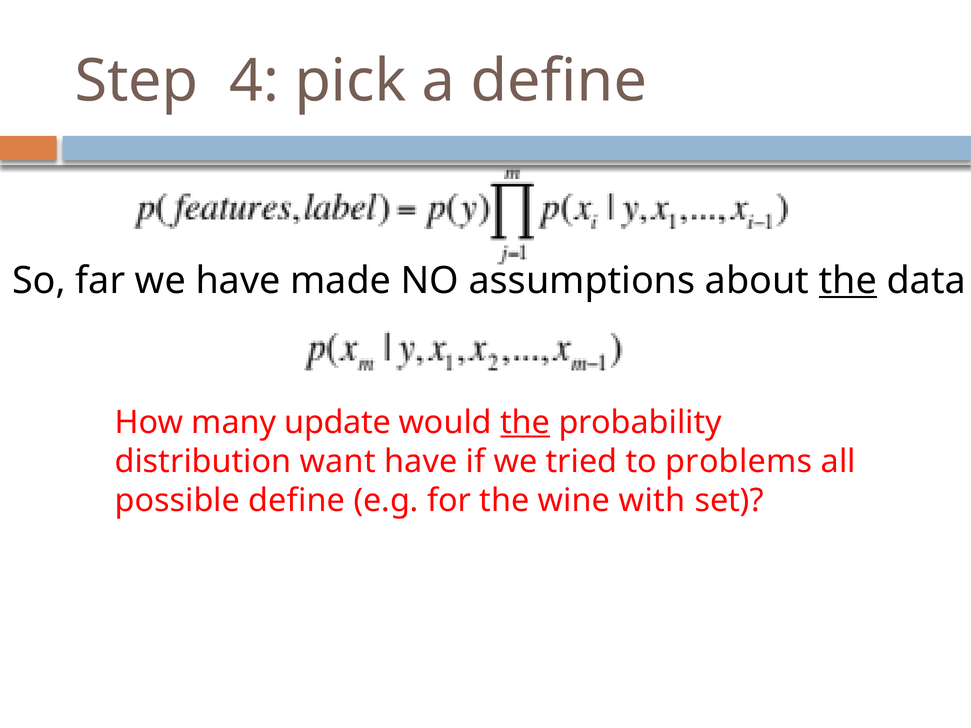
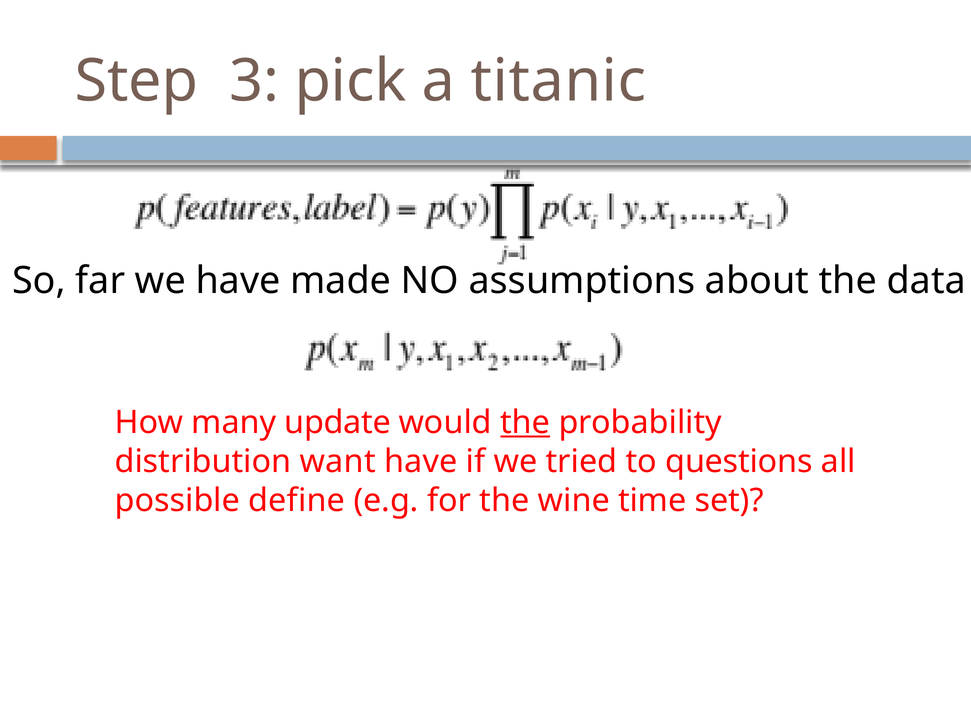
4: 4 -> 3 (254, 81)
a define: define -> titanic (559, 81)
the underline: present -> none (848, 281)
problems: problems -> questions (739, 462)
with: with -> time (652, 501)
